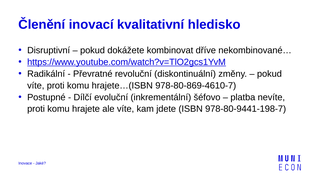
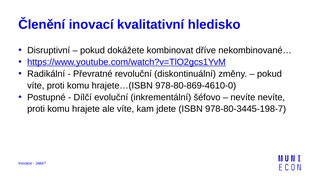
978-80-869-4610-7: 978-80-869-4610-7 -> 978-80-869-4610-0 (196, 85)
platba: platba -> nevíte (243, 97)
978-80-9441-198-7: 978-80-9441-198-7 -> 978-80-3445-198-7 (246, 109)
